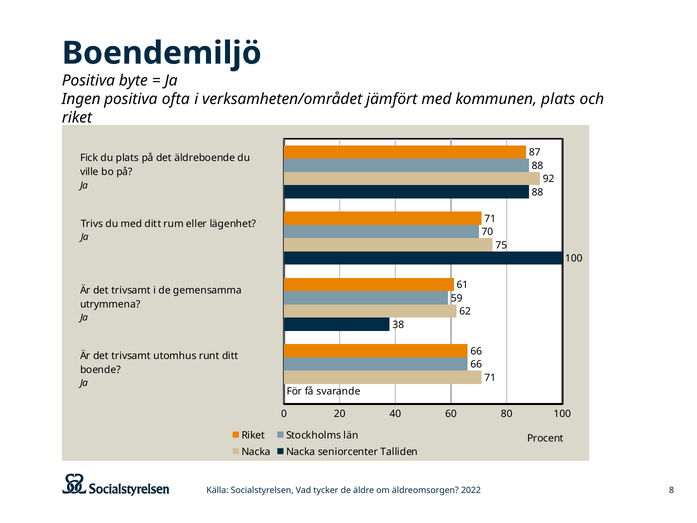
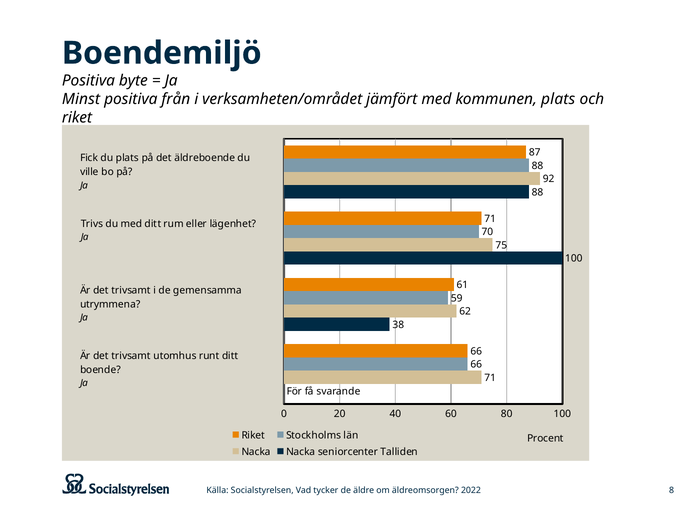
Ingen: Ingen -> Minst (81, 99)
ofta: ofta -> från (176, 99)
